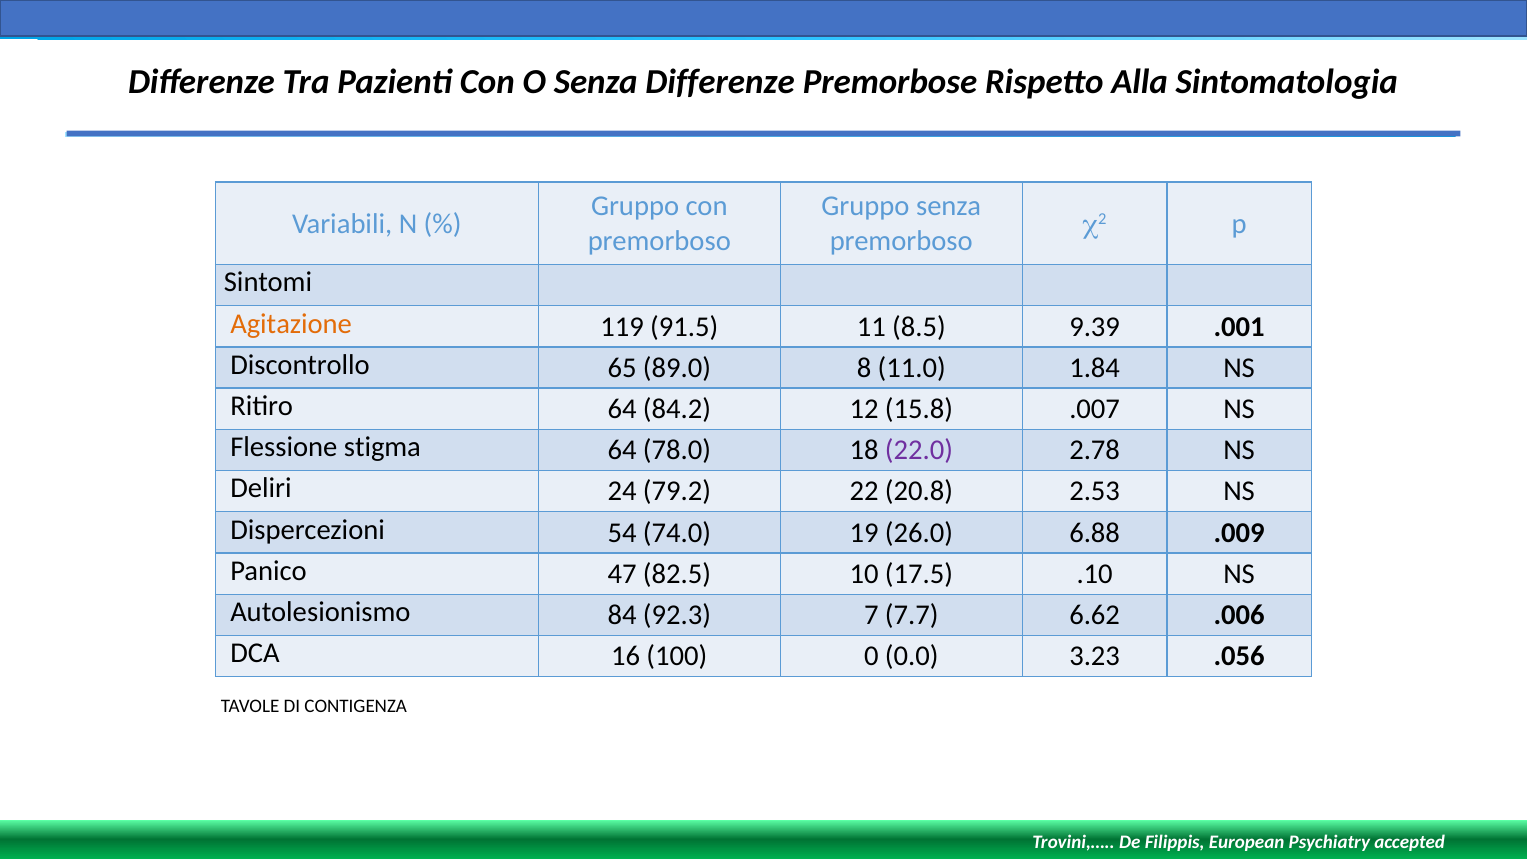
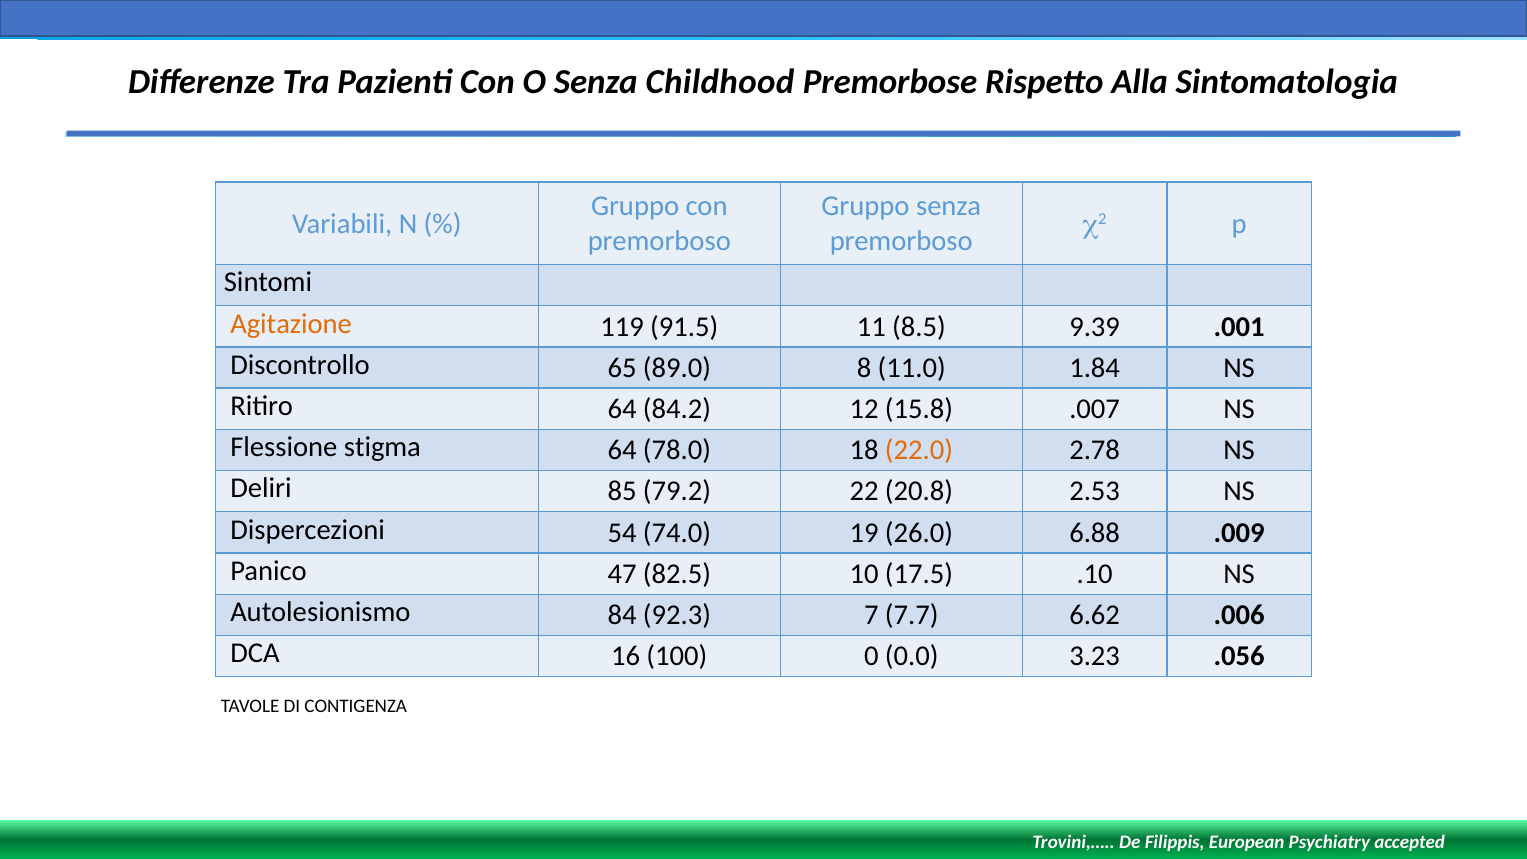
Senza Differenze: Differenze -> Childhood (720, 82)
22.0 colour: purple -> orange (919, 450)
24: 24 -> 85 (622, 491)
